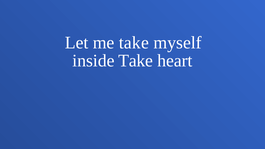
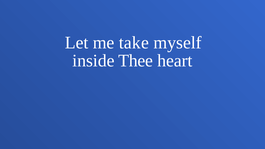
inside Take: Take -> Thee (136, 61)
